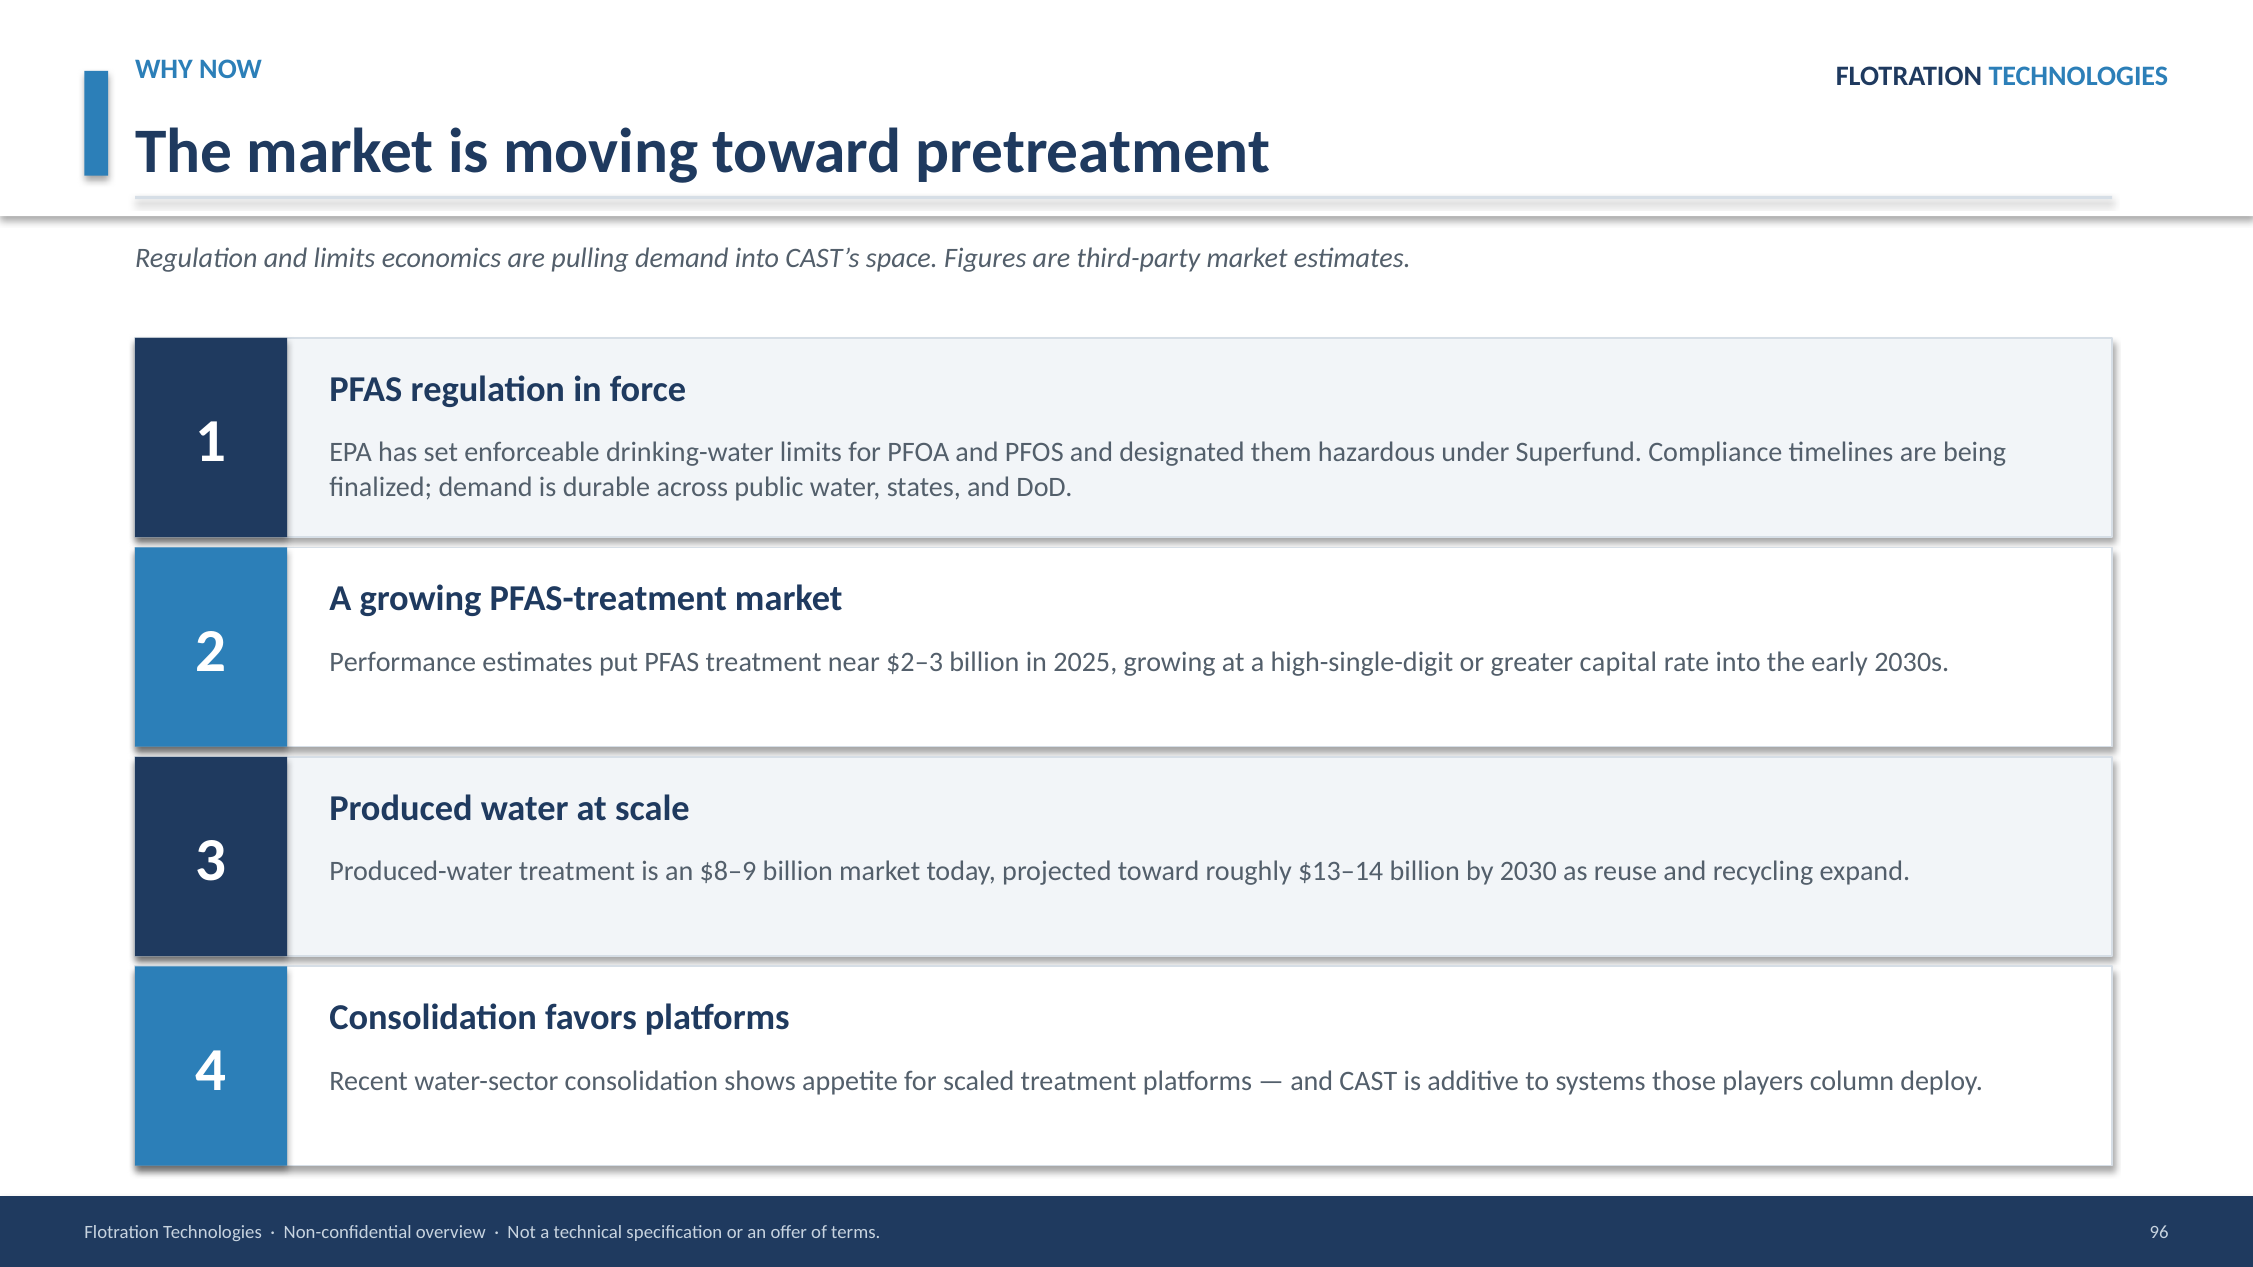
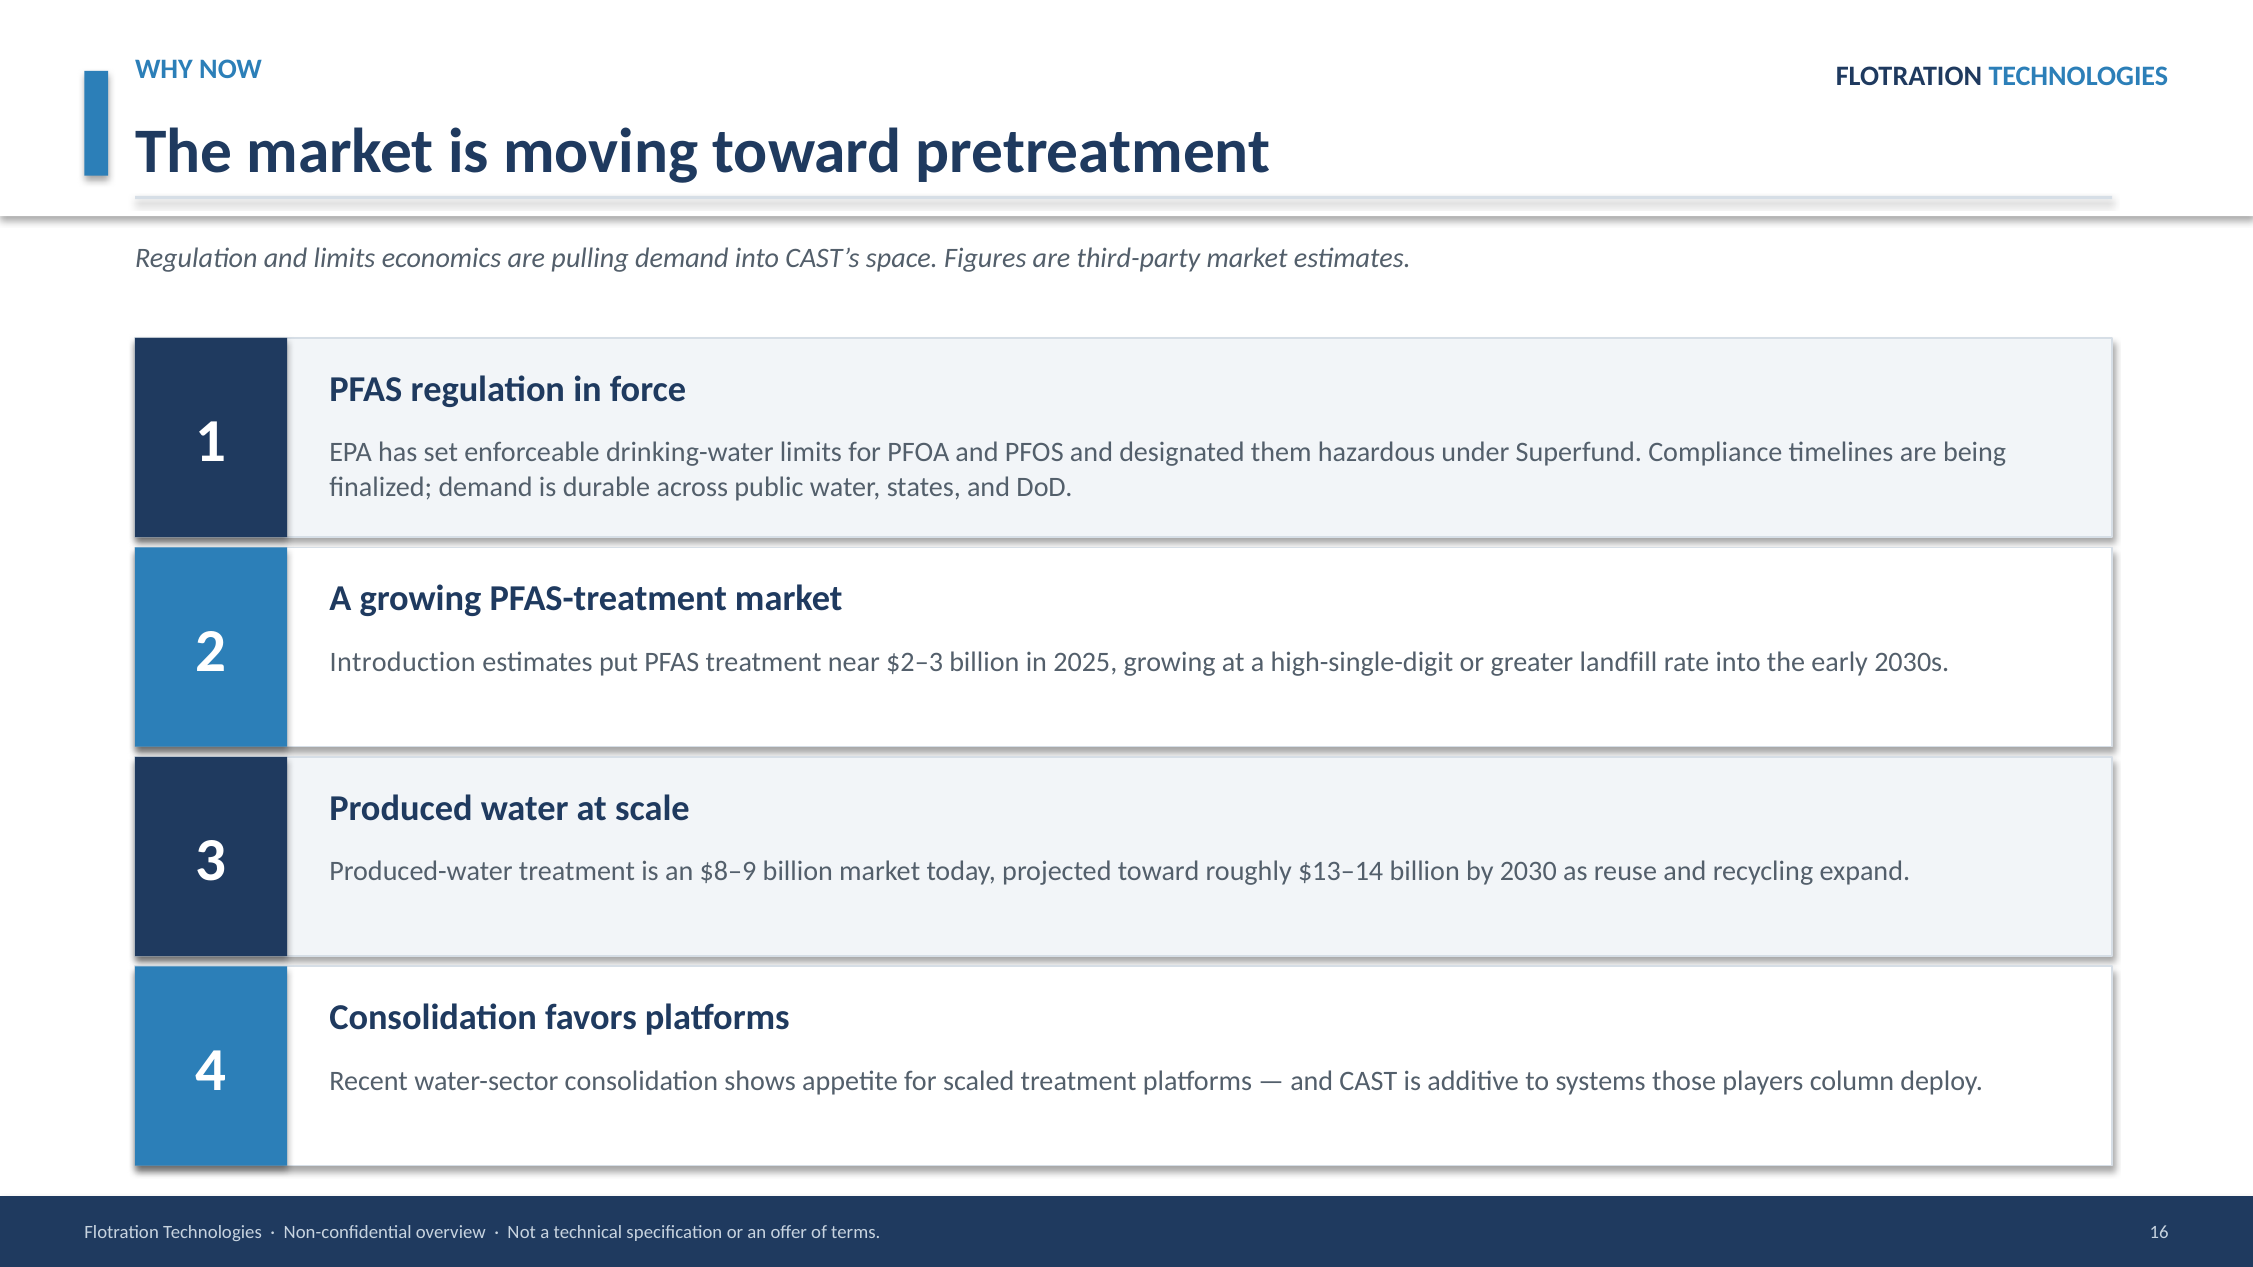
Performance: Performance -> Introduction (403, 662)
capital: capital -> landfill (1619, 662)
96: 96 -> 16 (2159, 1233)
